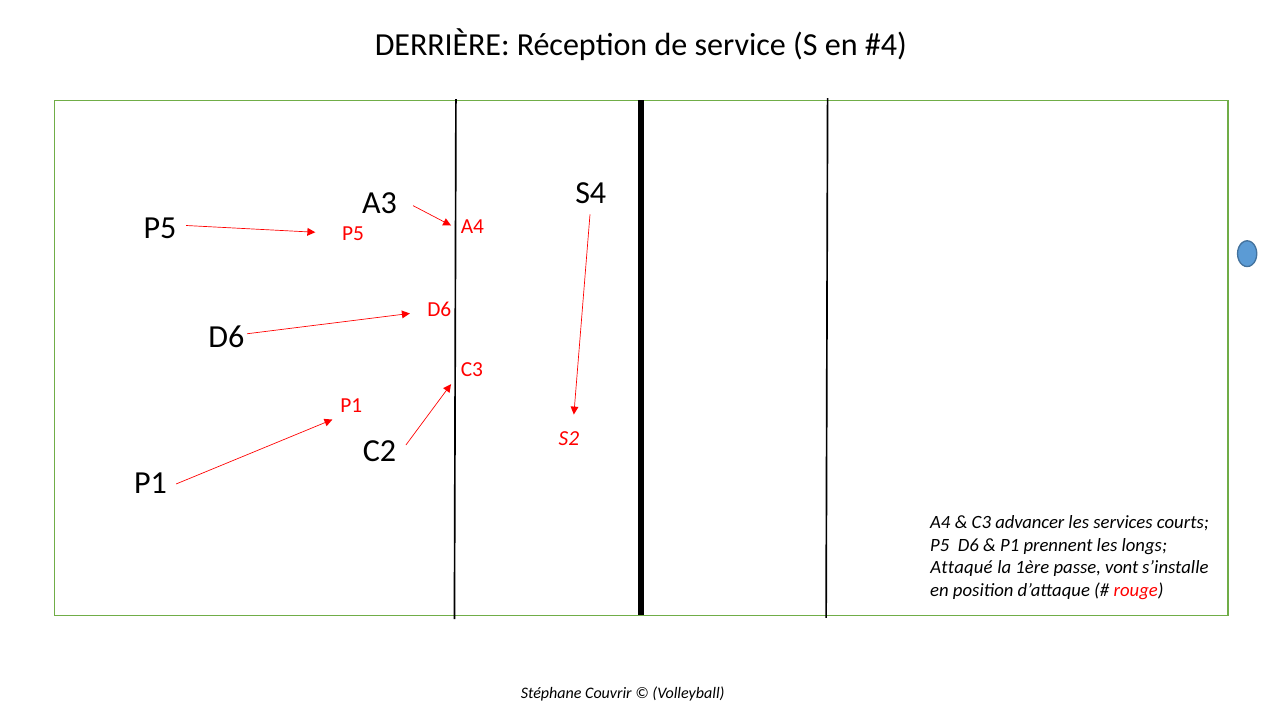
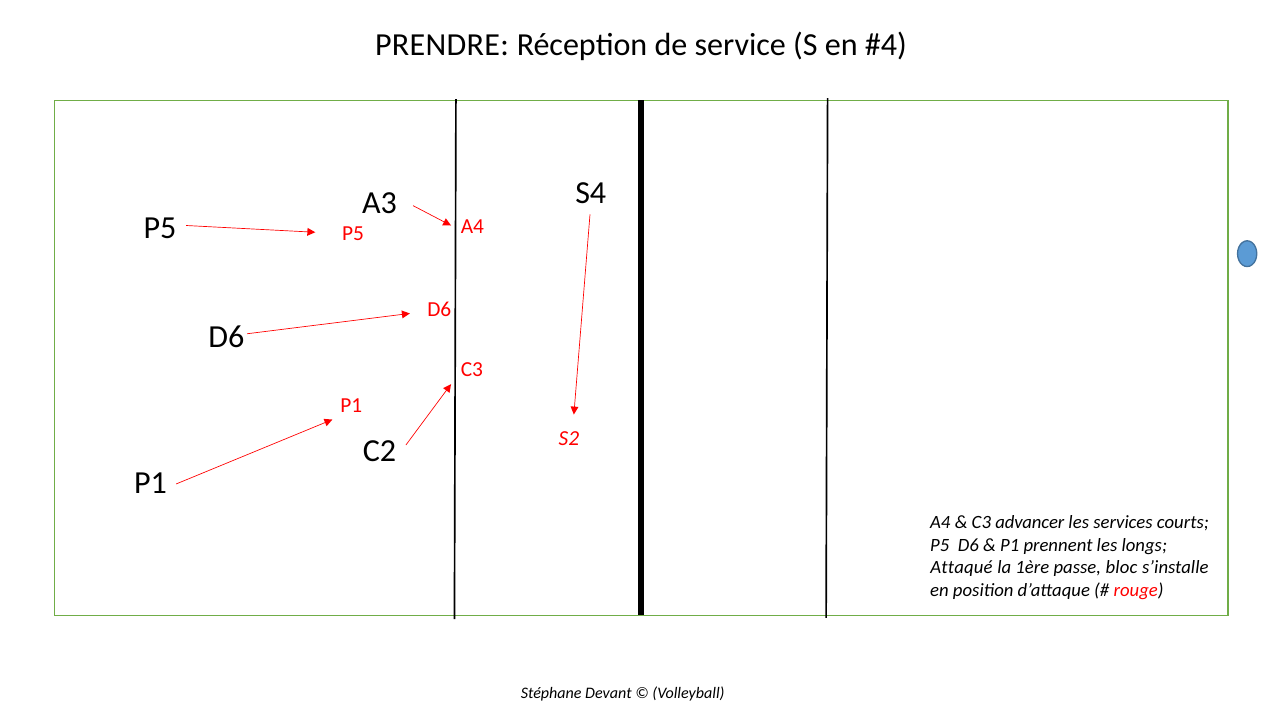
DERRIÈRE: DERRIÈRE -> PRENDRE (442, 45)
vont: vont -> bloc (1122, 567)
Couvrir: Couvrir -> Devant (608, 693)
